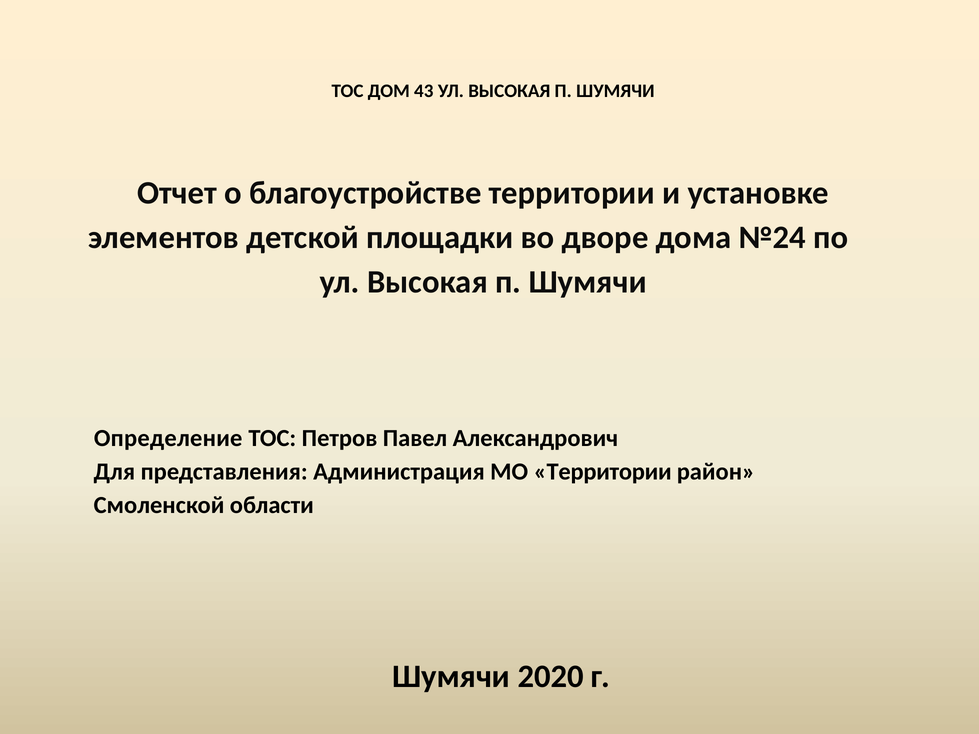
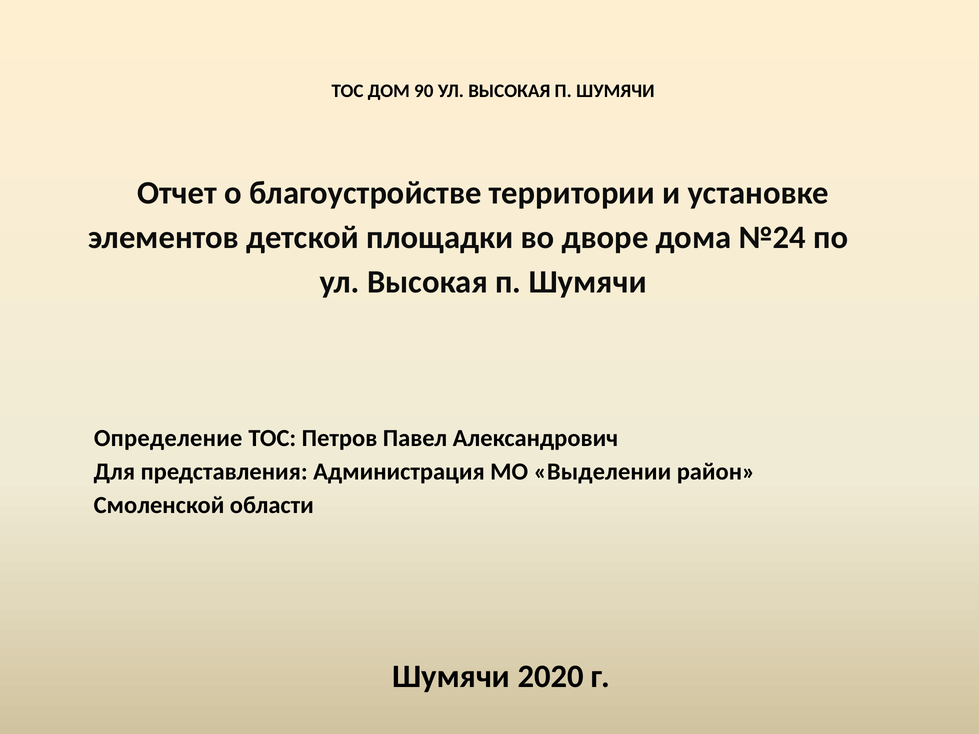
43: 43 -> 90 (424, 91)
МО Территории: Территории -> Выделении (602, 472)
